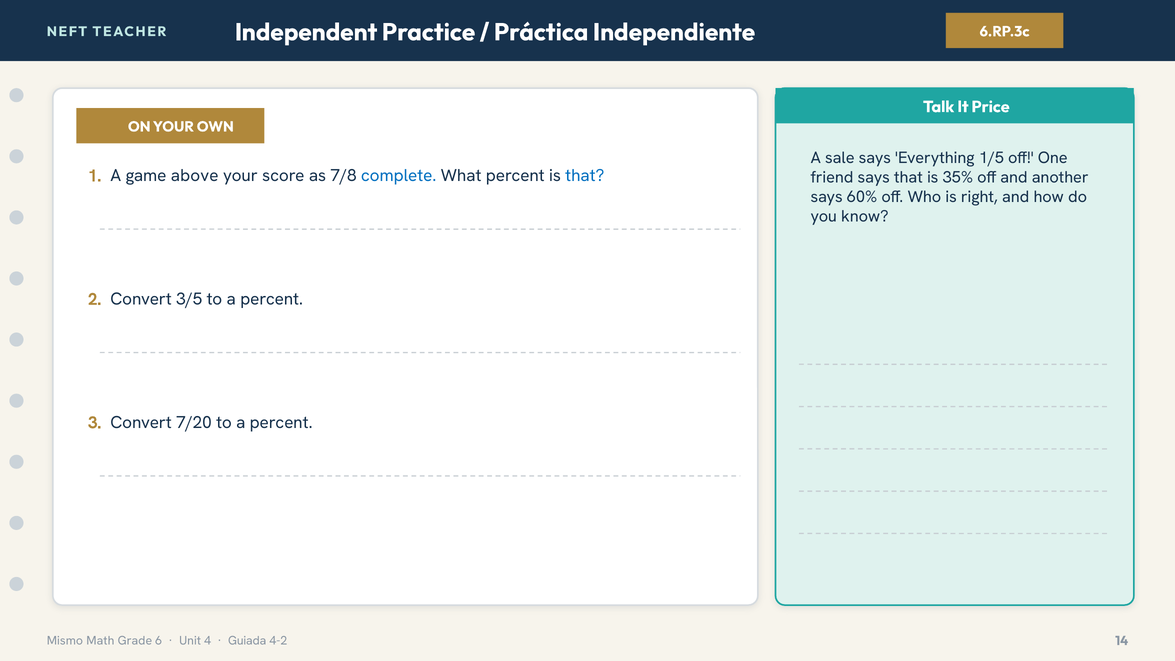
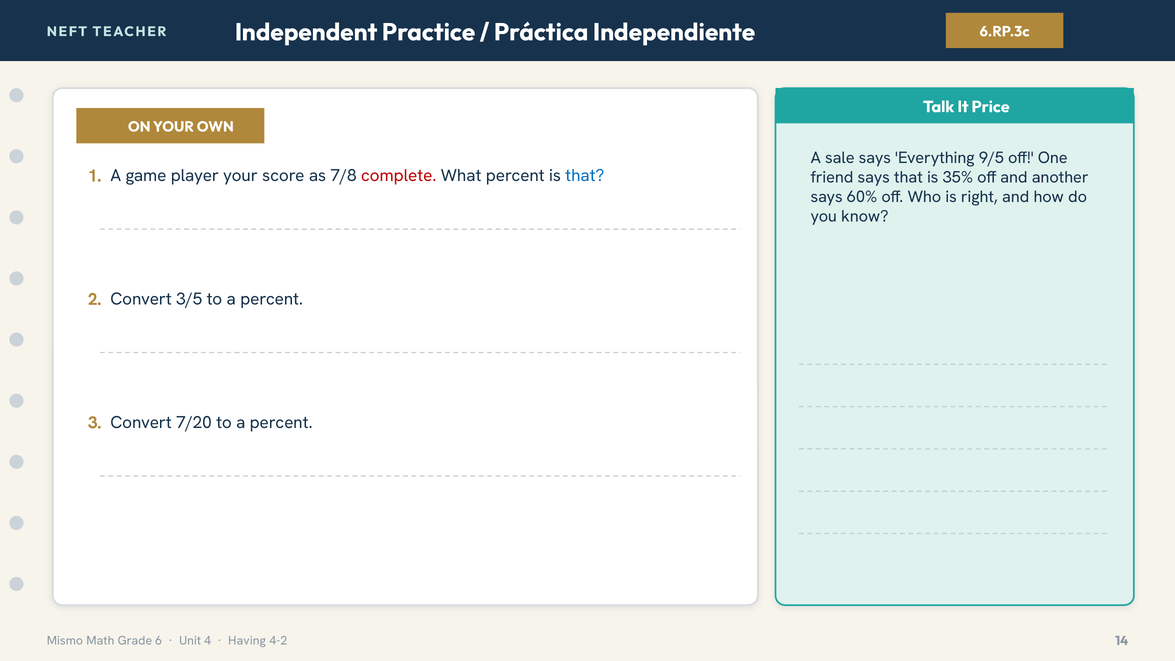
1/5: 1/5 -> 9/5 (991, 158)
above: above -> player (195, 176)
complete colour: blue -> red (399, 176)
Guiada: Guiada -> Having (247, 641)
